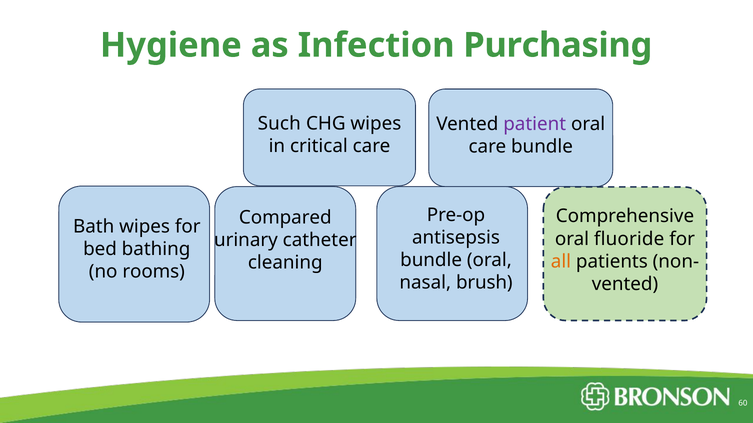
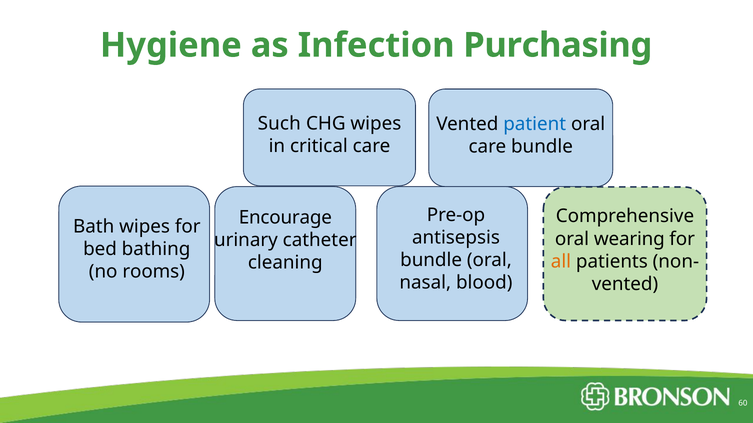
patient colour: purple -> blue (535, 124)
Compared: Compared -> Encourage (285, 218)
fluoride: fluoride -> wearing (629, 239)
brush: brush -> blood (484, 283)
